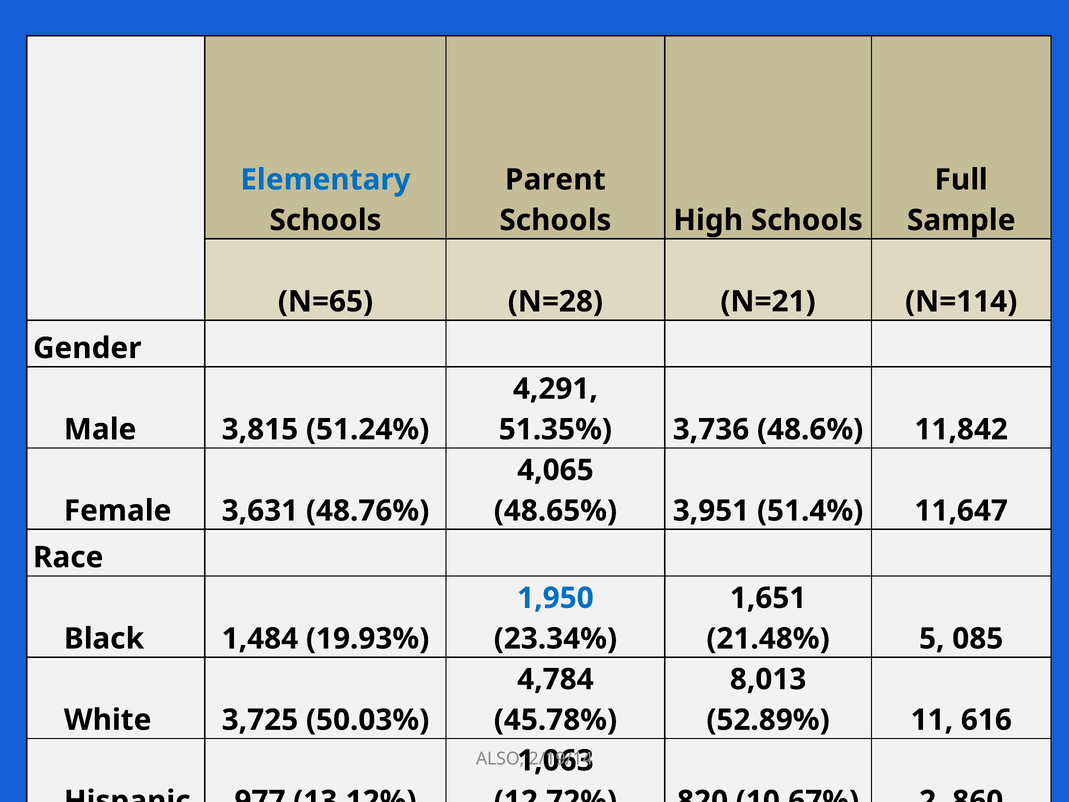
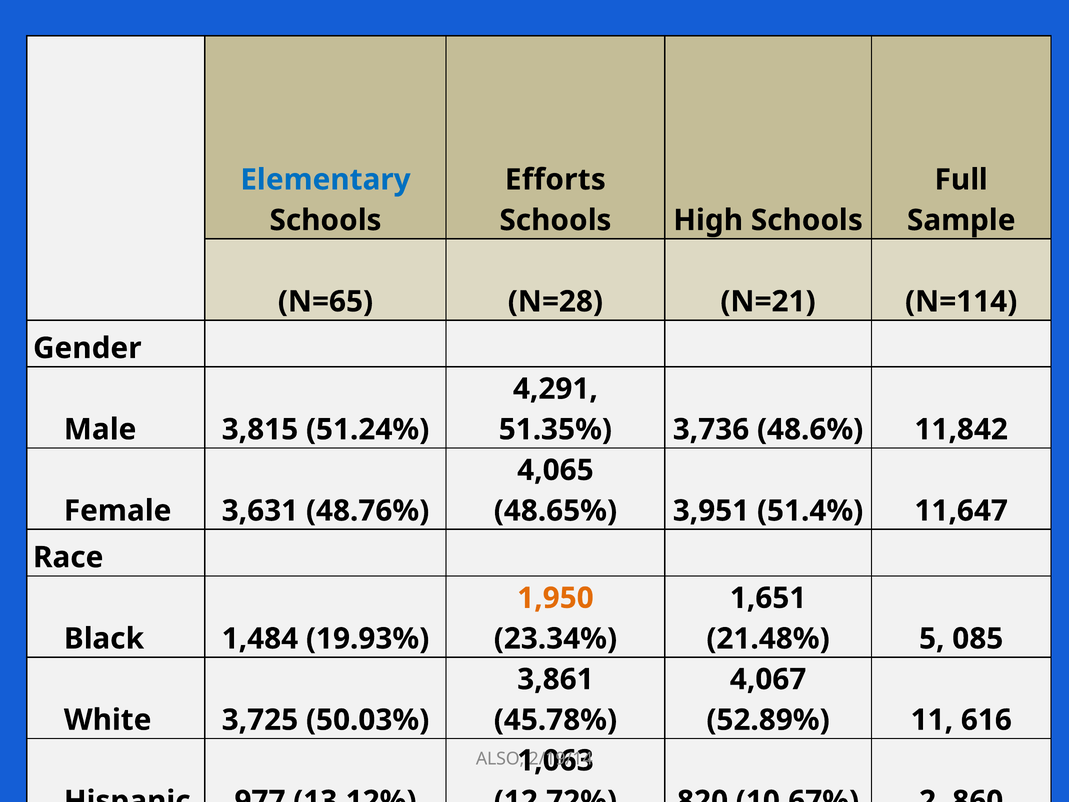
Parent: Parent -> Efforts (555, 180)
1,950 colour: blue -> orange (555, 598)
4,784: 4,784 -> 3,861 (555, 679)
8,013: 8,013 -> 4,067 (768, 679)
